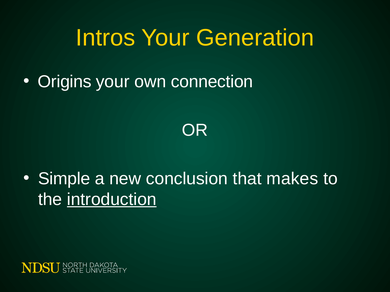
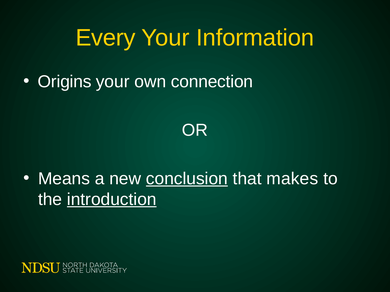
Intros: Intros -> Every (106, 38)
Generation: Generation -> Information (255, 38)
Simple: Simple -> Means (64, 179)
conclusion underline: none -> present (187, 179)
